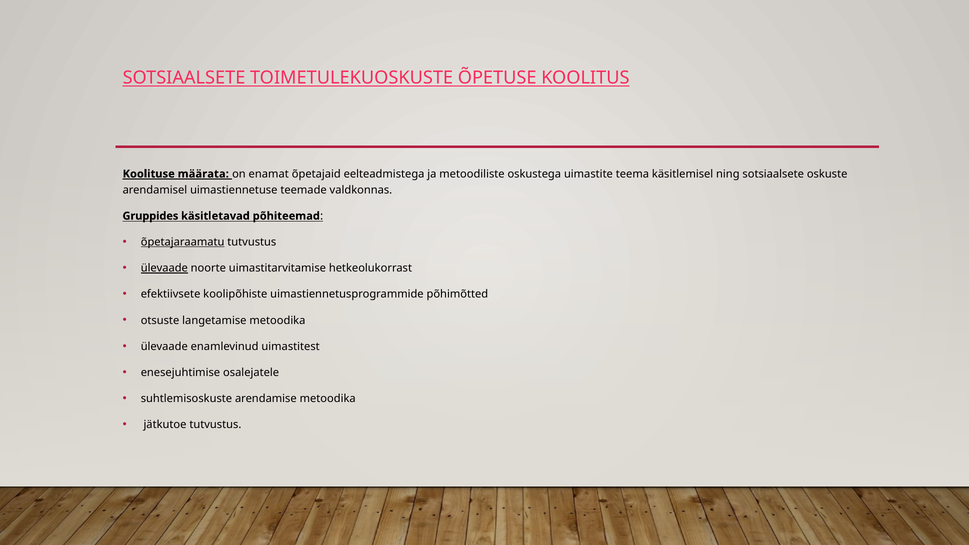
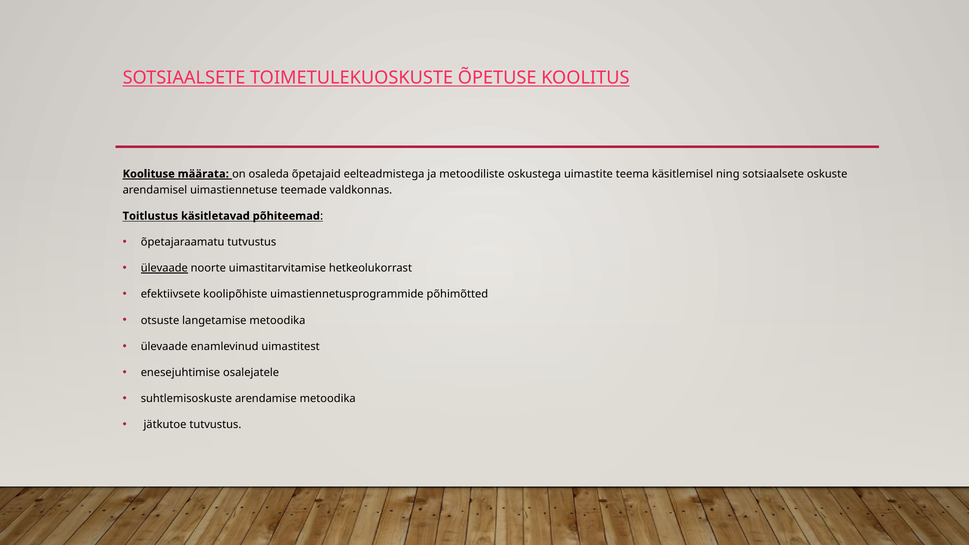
enamat: enamat -> osaleda (269, 174)
Gruppides: Gruppides -> Toitlustus (150, 216)
õpetajaraamatu underline: present -> none (183, 242)
